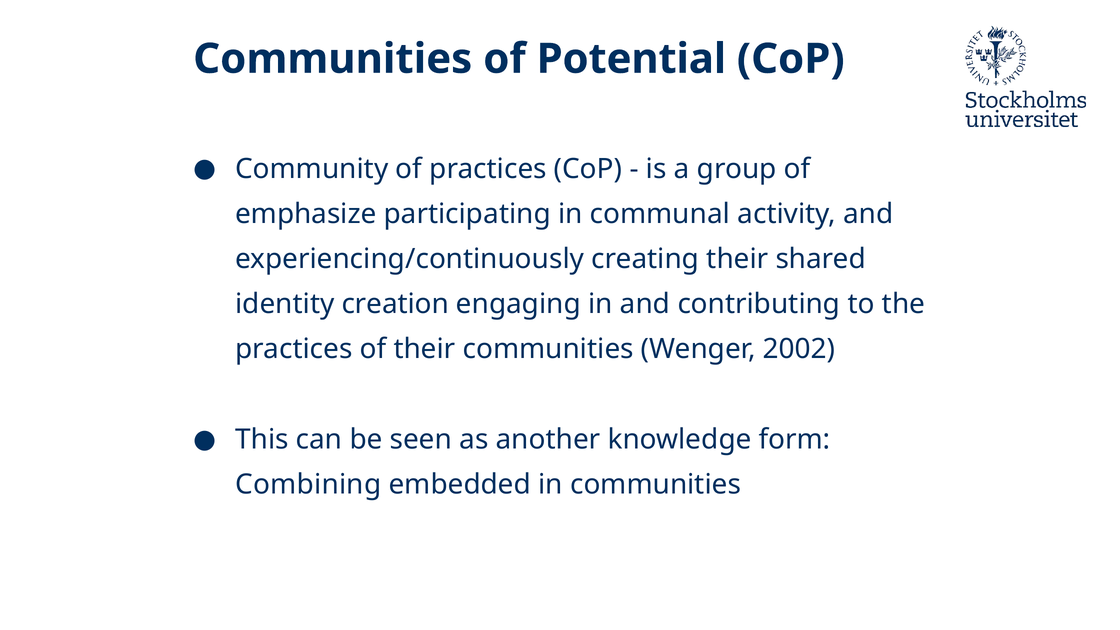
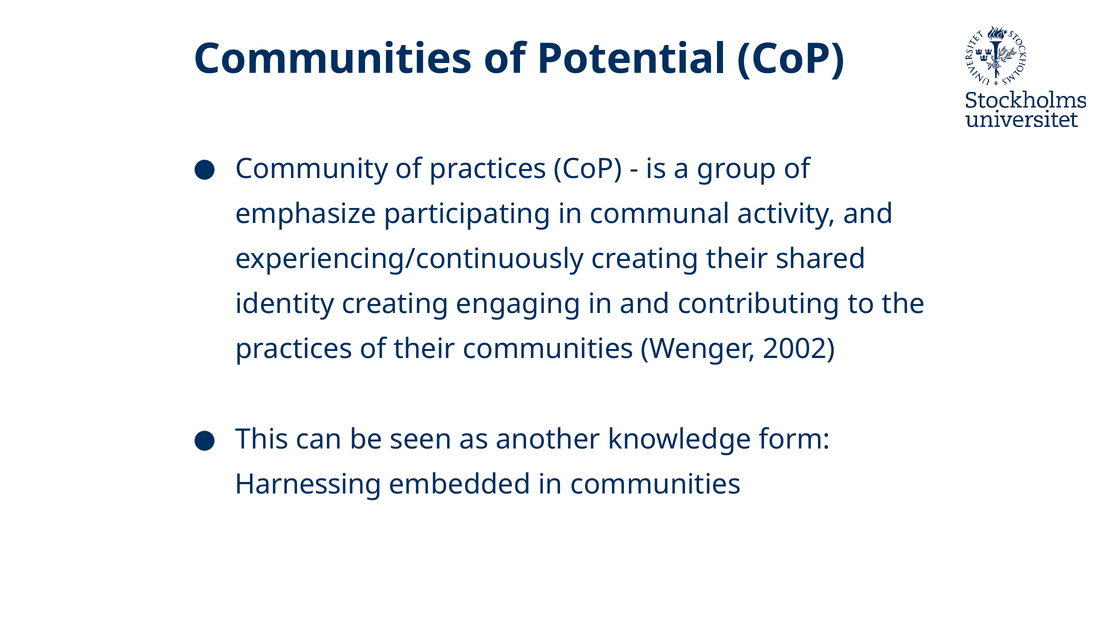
identity creation: creation -> creating (395, 304)
Combining: Combining -> Harnessing (308, 485)
